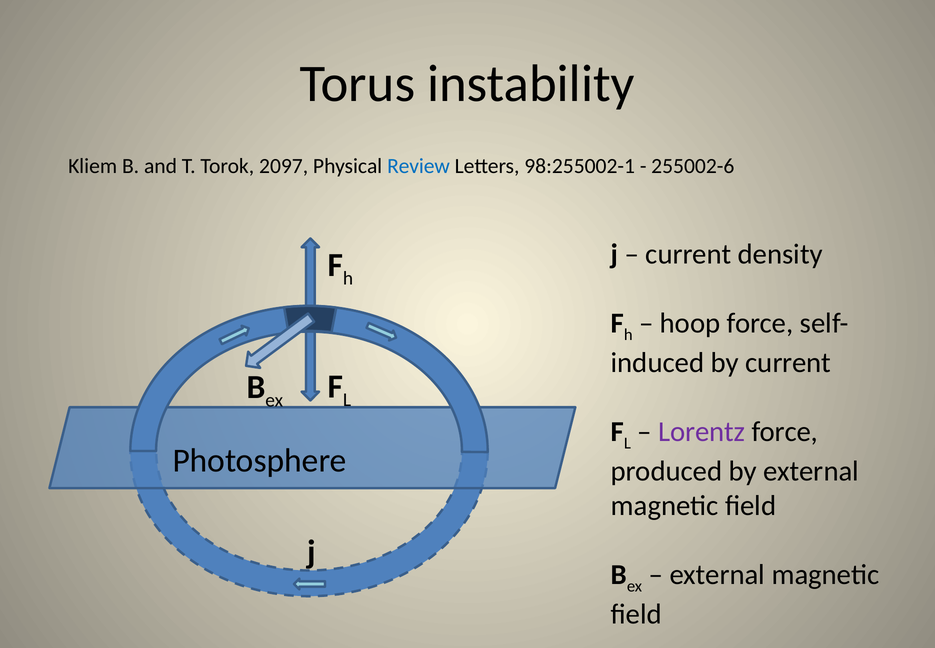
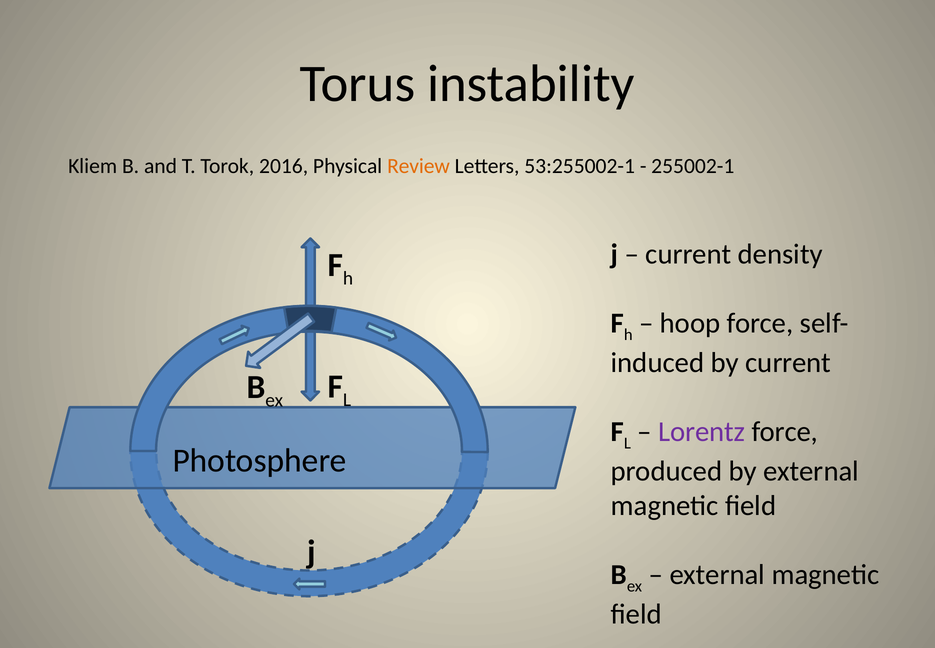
2097: 2097 -> 2016 (284, 166)
Review colour: blue -> orange (418, 166)
98:255002-1: 98:255002-1 -> 53:255002-1 (580, 166)
255002-6: 255002-6 -> 255002-1 (693, 166)
